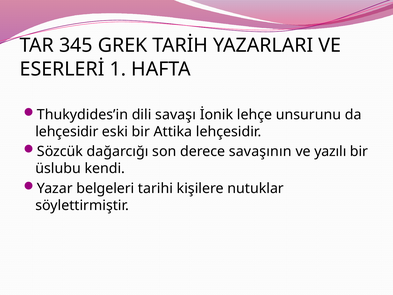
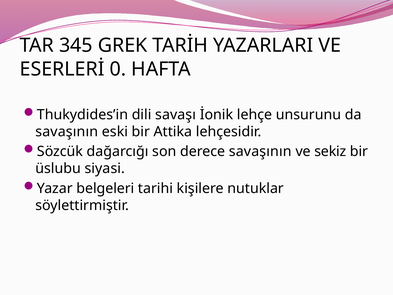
1: 1 -> 0 (118, 69)
lehçesidir: lehçesidir -> savaşının (67, 131)
yazılı: yazılı -> sekiz (330, 151)
kendi: kendi -> siyasi (105, 168)
